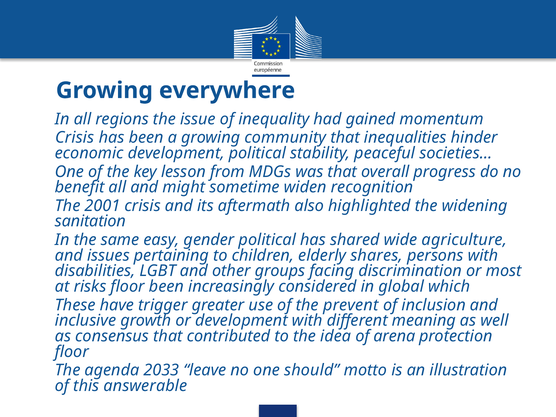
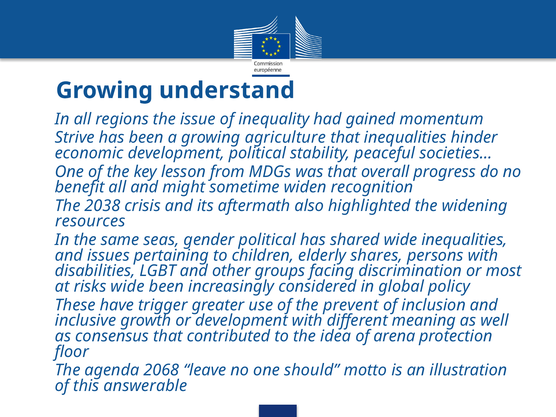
everywhere: everywhere -> understand (227, 90)
Crisis: Crisis -> Strive (75, 138)
community: community -> agriculture (285, 138)
2001: 2001 -> 2038 (103, 206)
sanitation: sanitation -> resources (90, 221)
easy: easy -> seas (161, 240)
wide agriculture: agriculture -> inequalities (464, 240)
risks floor: floor -> wide (128, 287)
which: which -> policy (449, 287)
2033: 2033 -> 2068 (161, 370)
